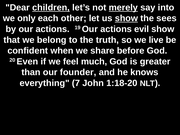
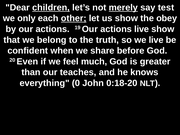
into: into -> test (166, 8)
other underline: none -> present (74, 18)
show underline: present -> none (126, 18)
sees: sees -> obey (167, 18)
actions evil: evil -> live (142, 29)
founder: founder -> teaches (78, 72)
7: 7 -> 0 (76, 83)
1:18-20: 1:18-20 -> 0:18-20 (122, 83)
